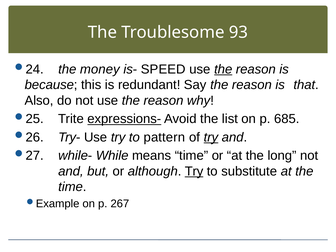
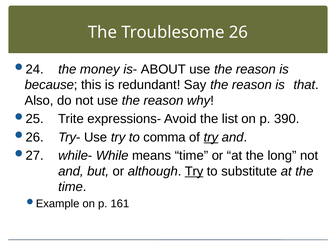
93: 93 -> 26 (238, 32)
SPEED: SPEED -> ABOUT (163, 69)
the underline: present -> none (223, 69)
expressions- underline: present -> none (124, 119)
685: 685 -> 390 (287, 119)
pattern: pattern -> comma (165, 137)
267: 267 -> 161 (120, 204)
